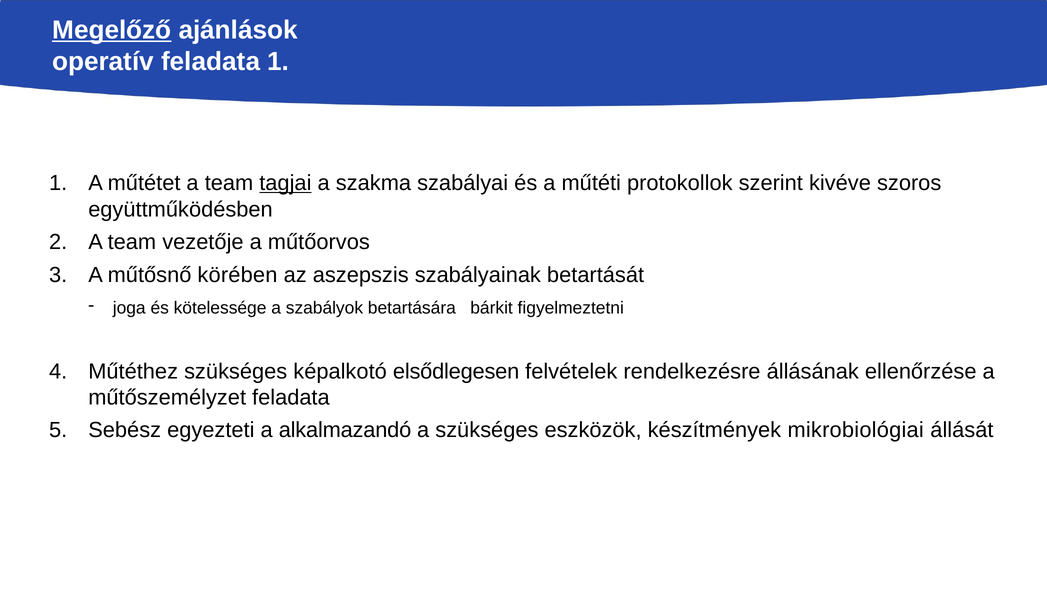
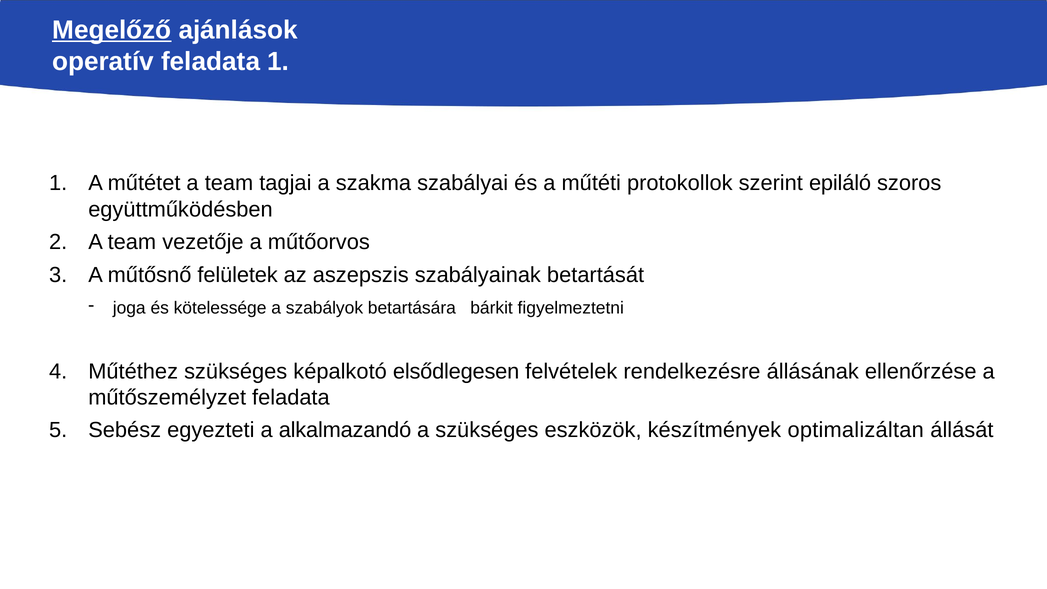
tagjai underline: present -> none (285, 183)
kivéve: kivéve -> epiláló (840, 183)
körében: körében -> felületek (238, 275)
mikrobiológiai: mikrobiológiai -> optimalizáltan (856, 430)
